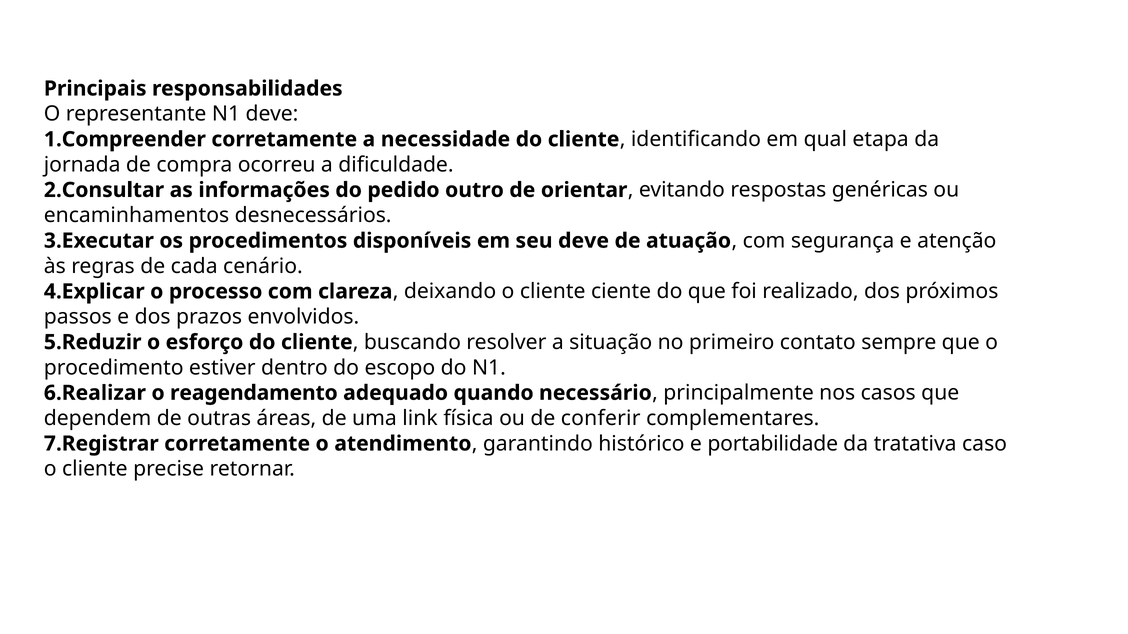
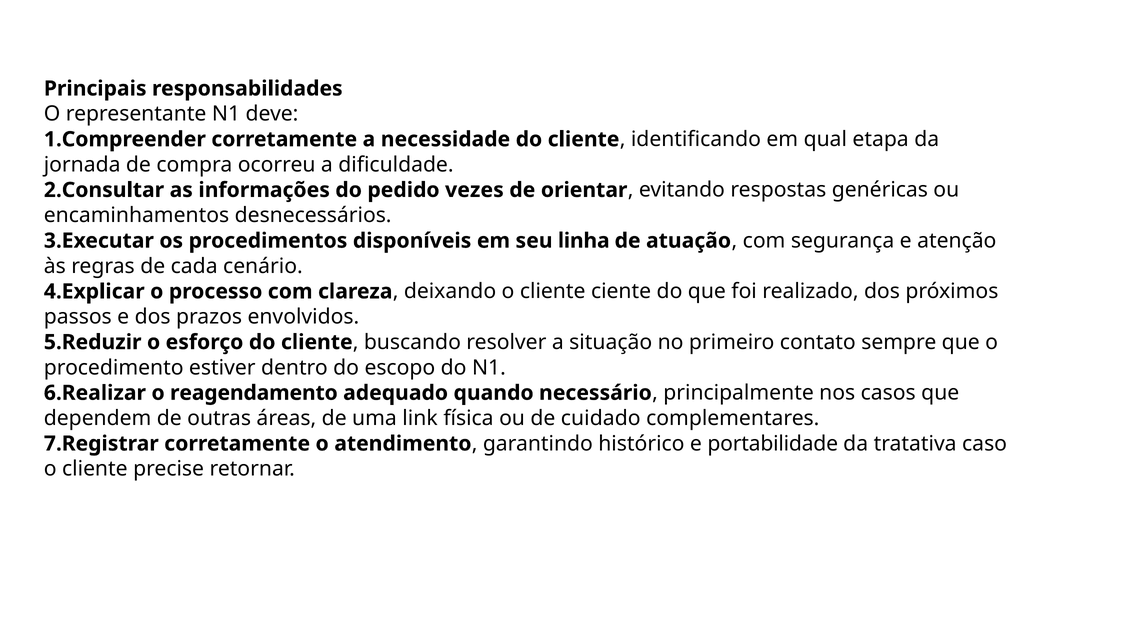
outro: outro -> vezes (474, 190)
seu deve: deve -> linha (584, 241)
conferir: conferir -> cuidado (601, 419)
